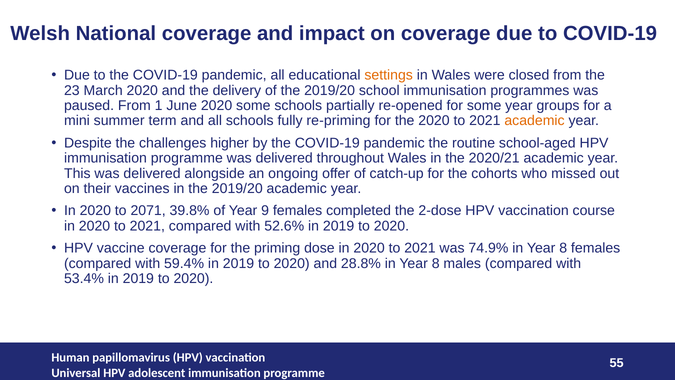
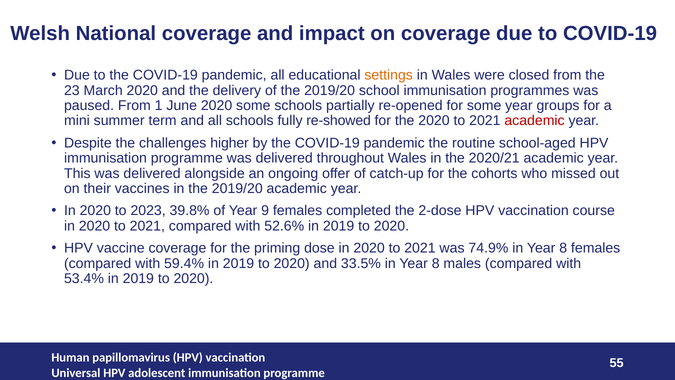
re-priming: re-priming -> re-showed (339, 121)
academic colour: orange -> red (535, 121)
2071: 2071 -> 2023 (148, 211)
28.8%: 28.8% -> 33.5% (361, 263)
